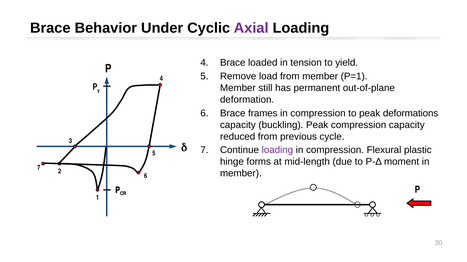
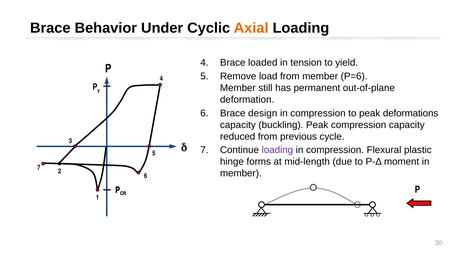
Axial colour: purple -> orange (251, 28)
P=1: P=1 -> P=6 (354, 76)
frames: frames -> design (263, 113)
